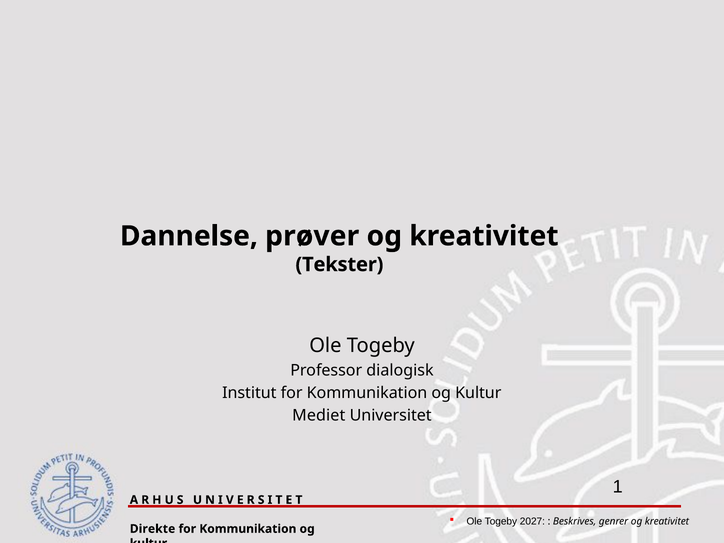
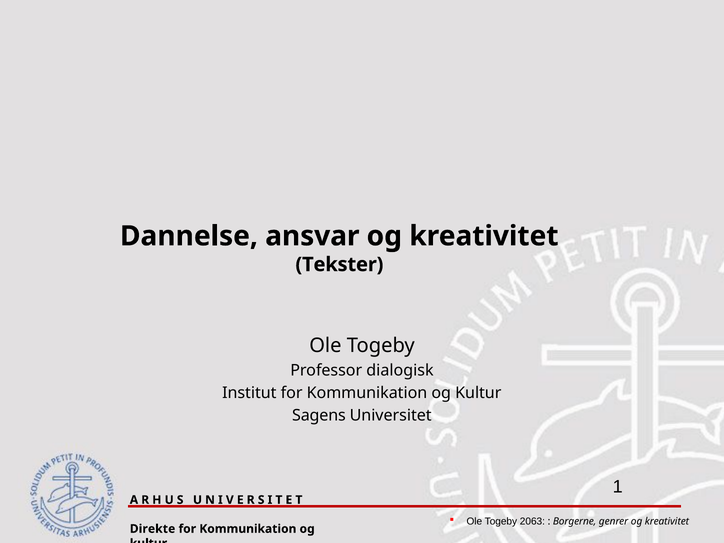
prøver: prøver -> ansvar (312, 236)
Mediet: Mediet -> Sagens (319, 415)
2027: 2027 -> 2063 (532, 521)
Beskrives: Beskrives -> Borgerne (575, 521)
